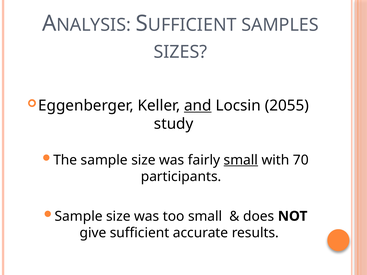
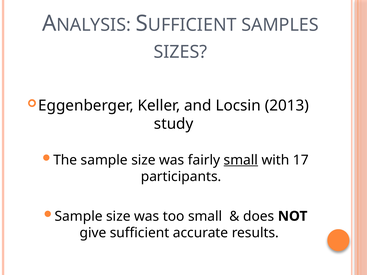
and underline: present -> none (198, 106)
2055: 2055 -> 2013 (287, 106)
70: 70 -> 17 (301, 160)
